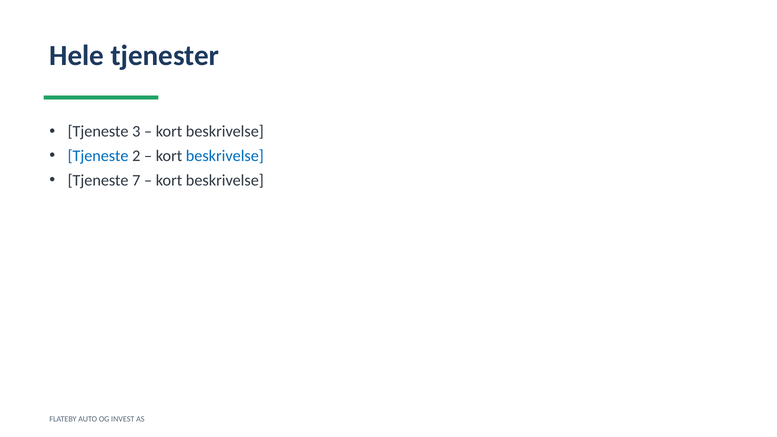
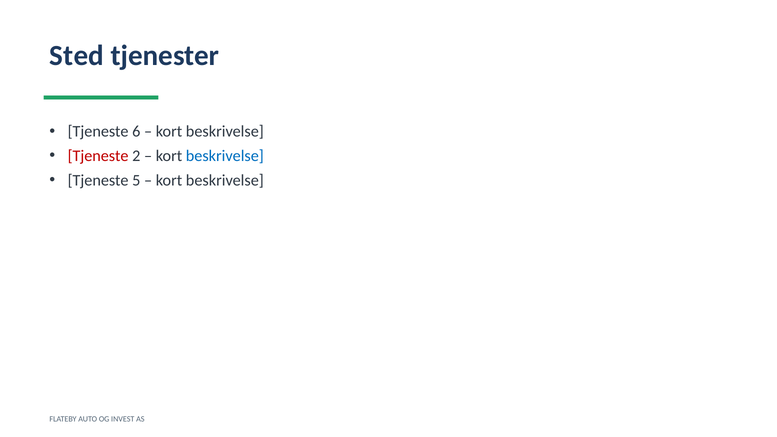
Hele: Hele -> Sted (77, 55)
3: 3 -> 6 (136, 132)
Tjeneste colour: blue -> red (98, 156)
7: 7 -> 5 (136, 180)
